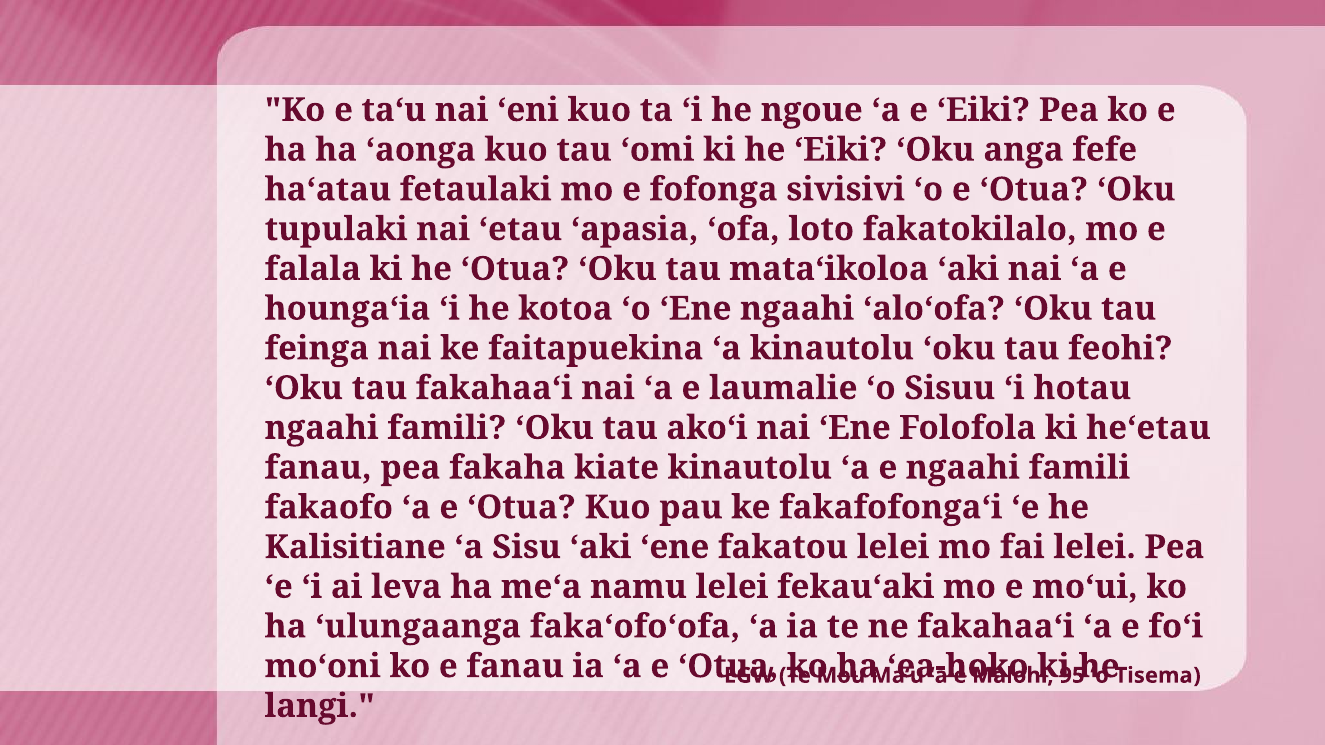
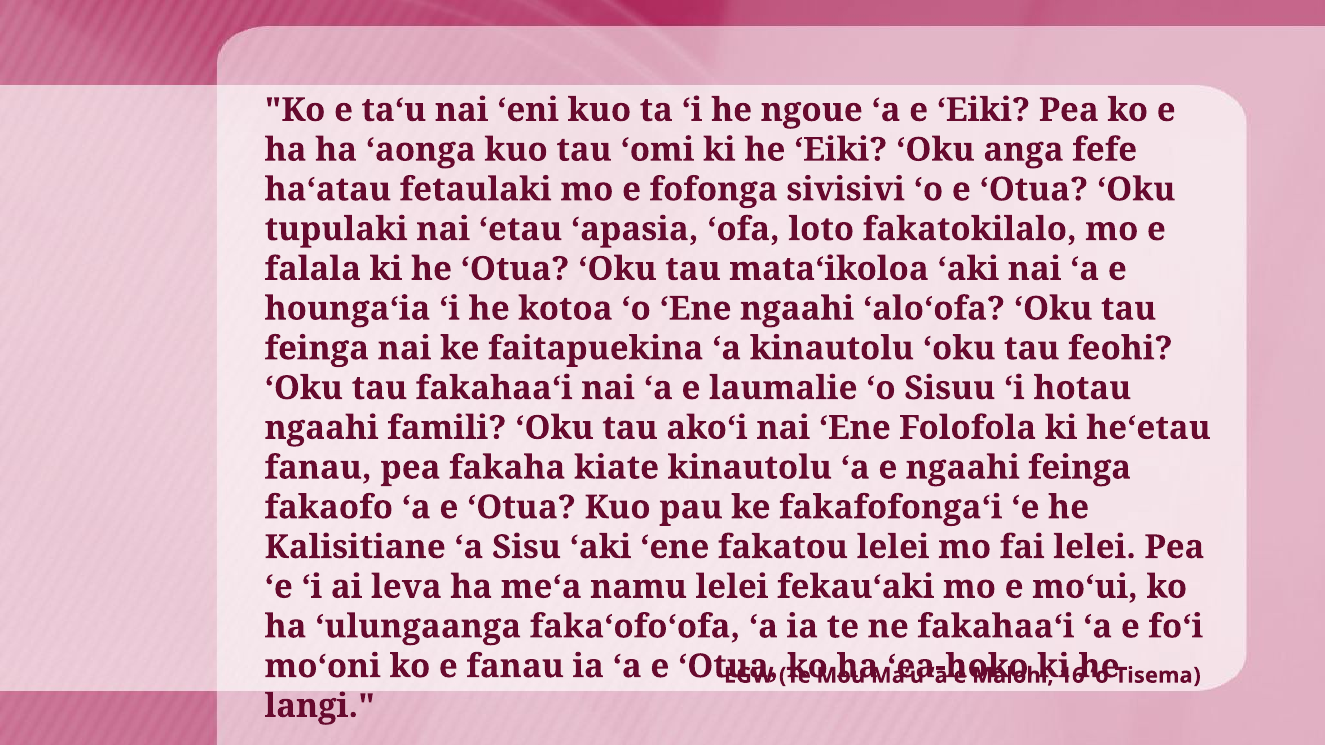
e ngaahi famili: famili -> feinga (1080, 468)
95: 95 -> 16 (1072, 676)
